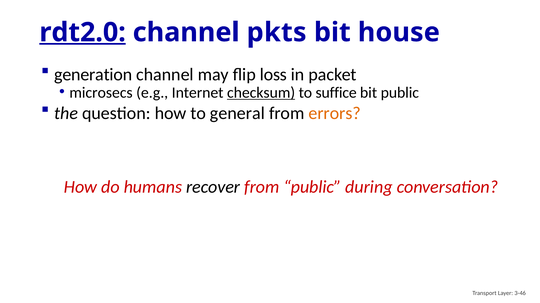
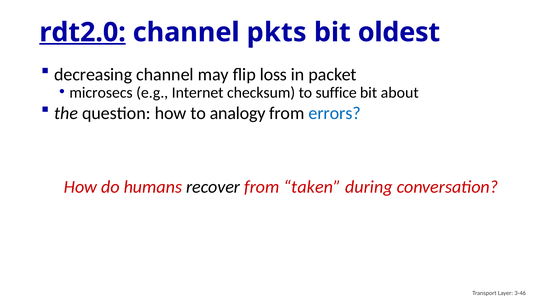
house: house -> oldest (399, 32)
generation: generation -> decreasing (93, 75)
checksum underline: present -> none (261, 93)
bit public: public -> about (400, 93)
general: general -> analogy (238, 114)
errors colour: orange -> blue (335, 114)
from public: public -> taken (312, 187)
